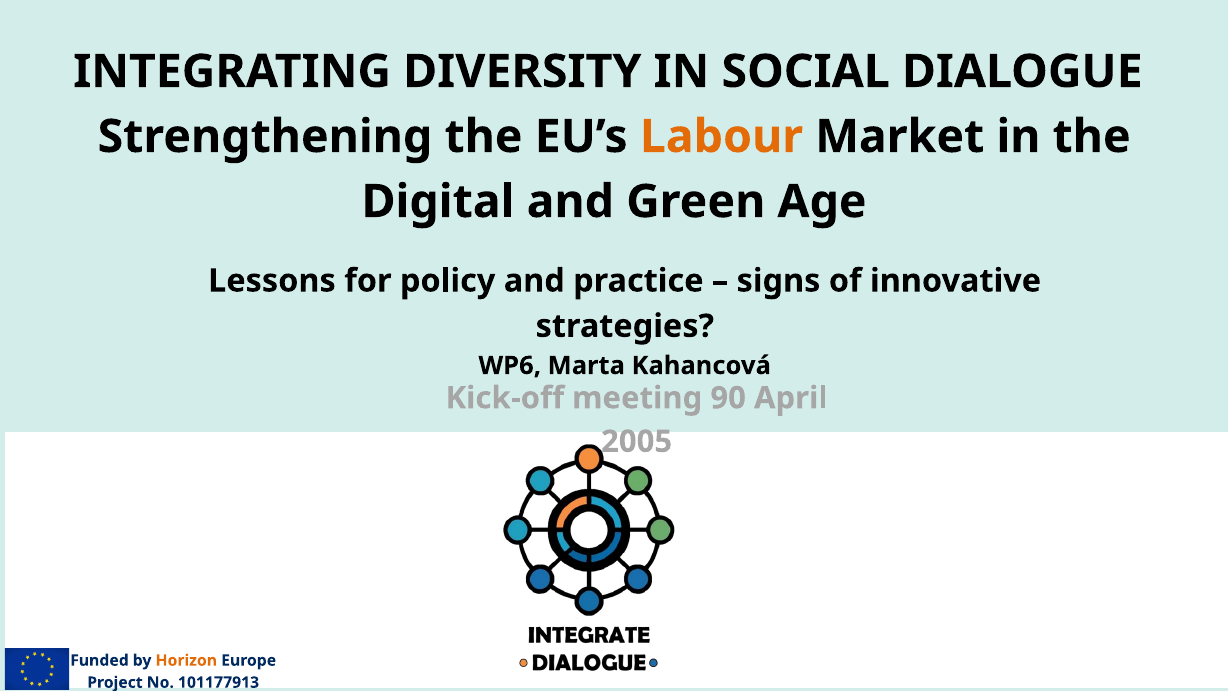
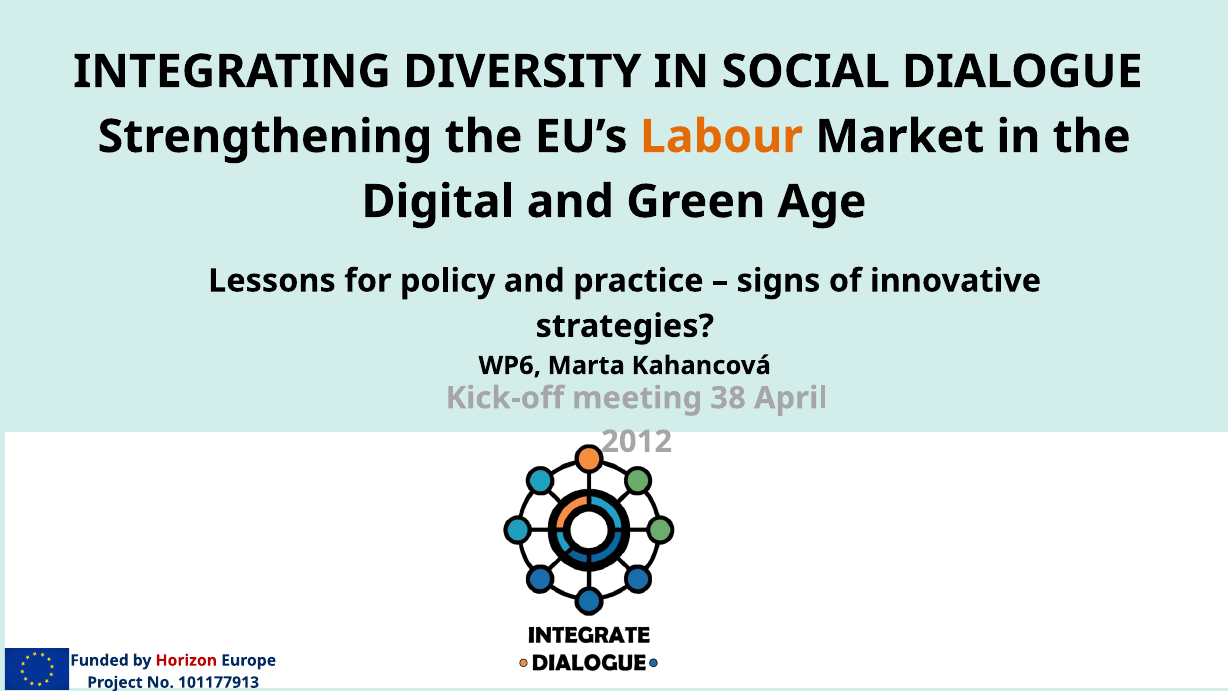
90: 90 -> 38 (728, 398)
2005: 2005 -> 2012 (637, 441)
Horizon colour: orange -> red (186, 660)
